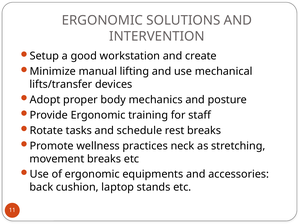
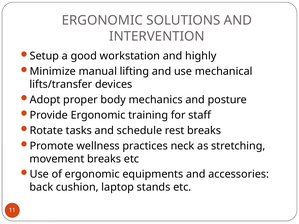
create: create -> highly (201, 56)
